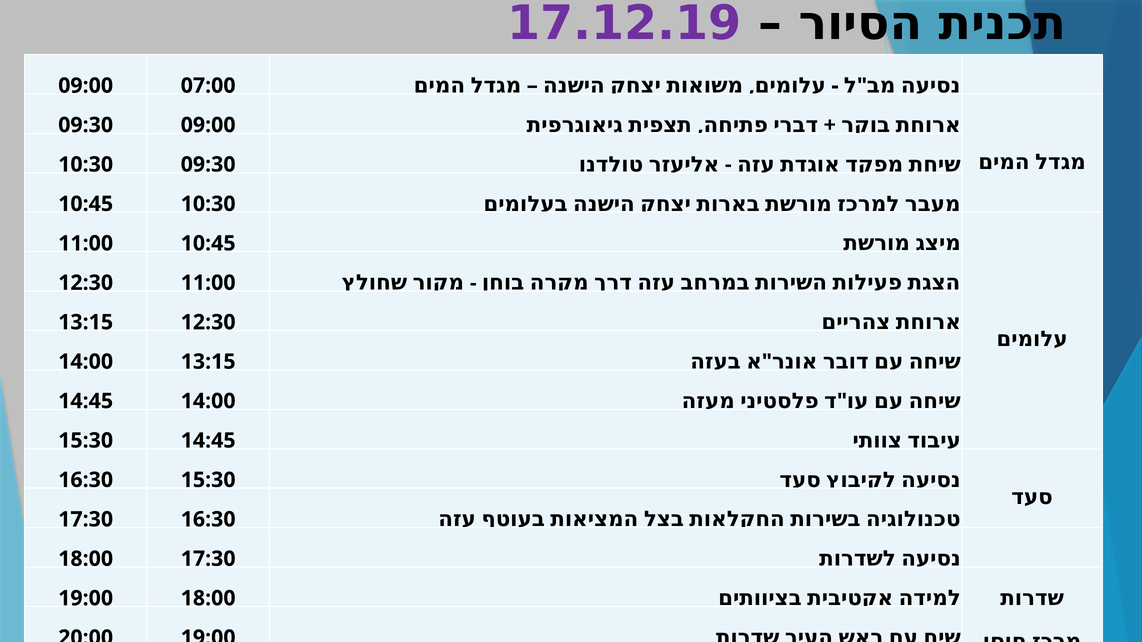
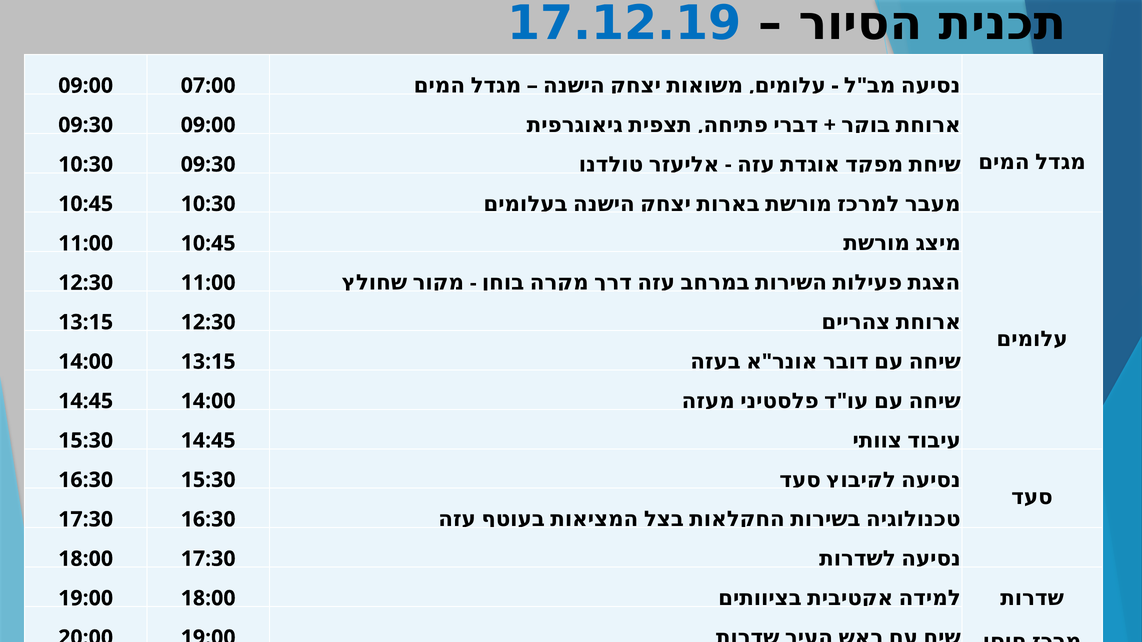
17.12.19 colour: purple -> blue (624, 24)
